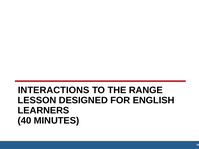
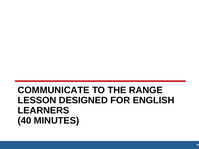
INTERACTIONS: INTERACTIONS -> COMMUNICATE (54, 90)
